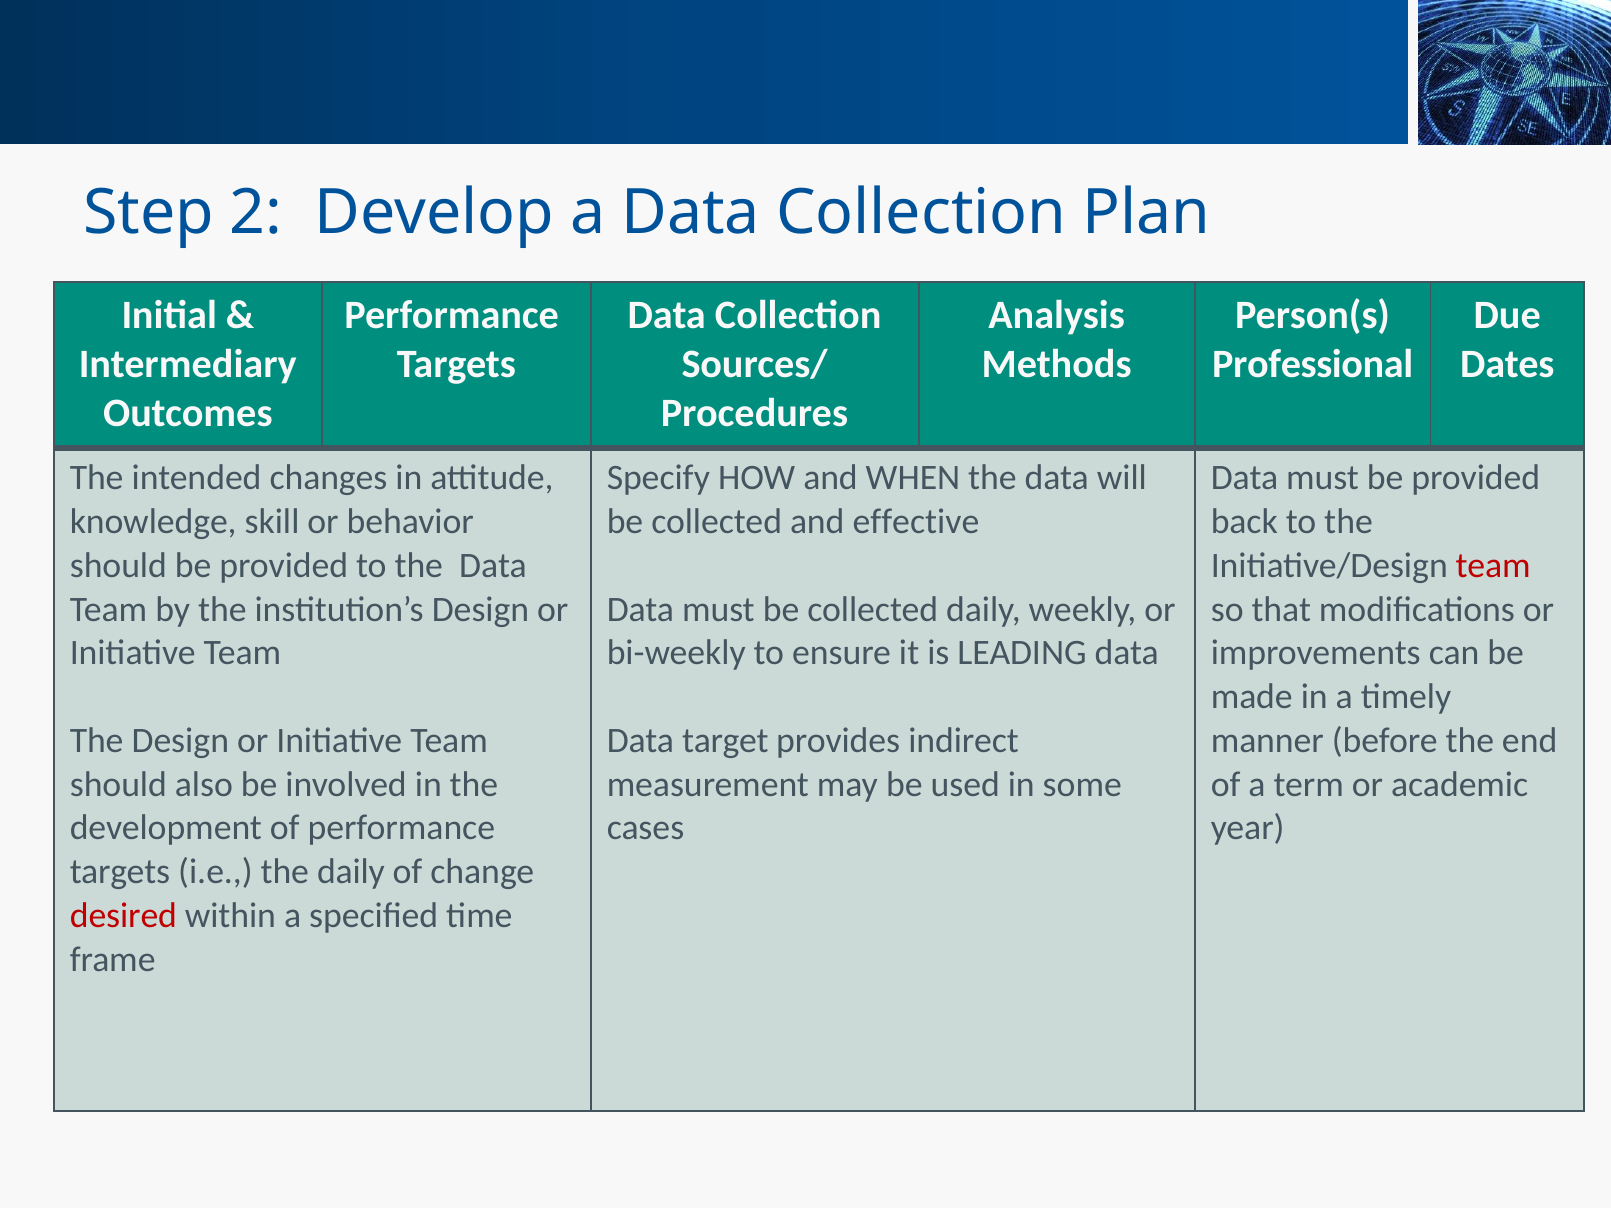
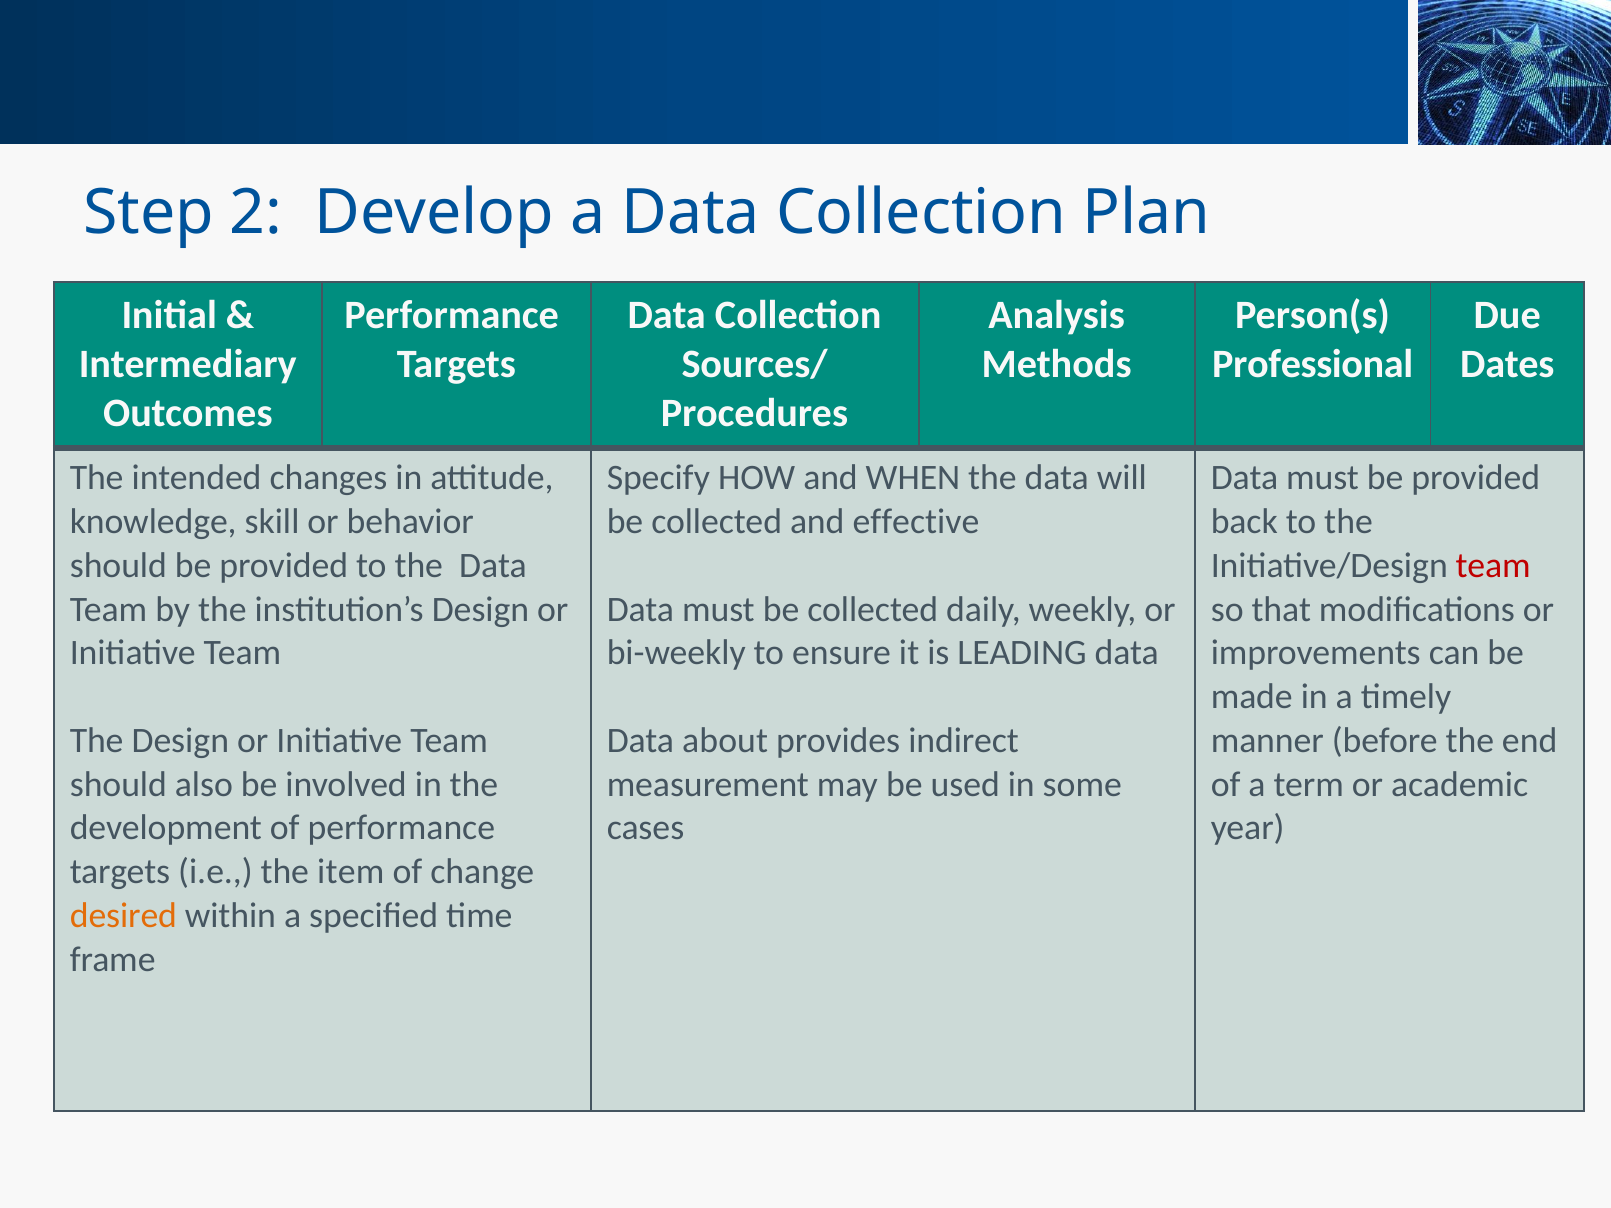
target: target -> about (725, 741)
the daily: daily -> item (351, 872)
desired colour: red -> orange (123, 916)
